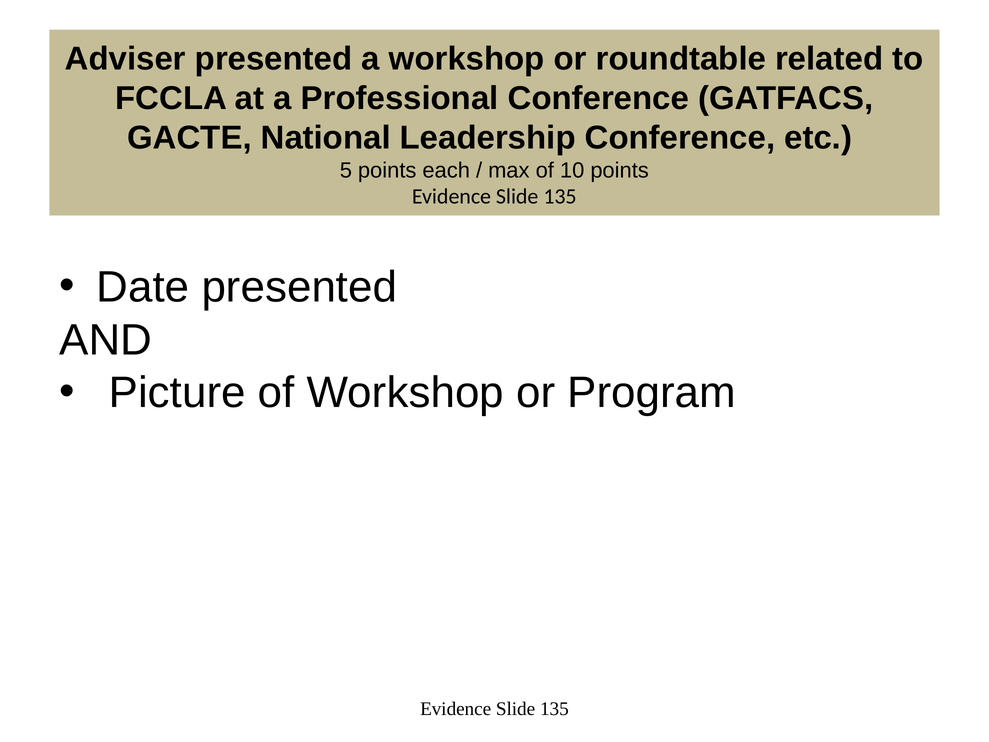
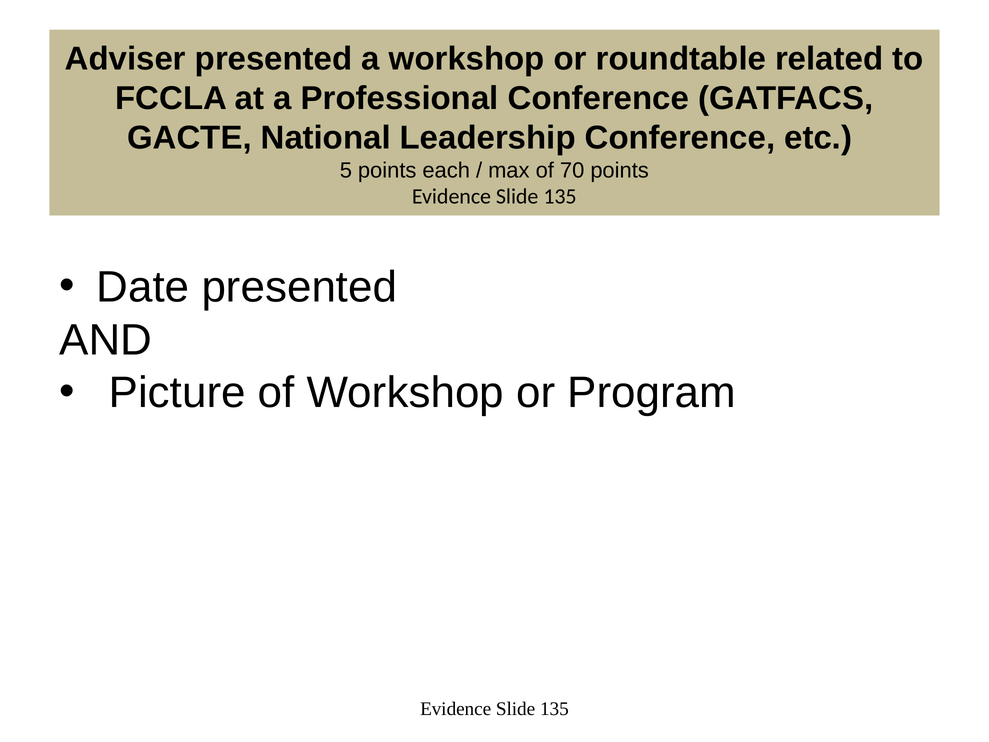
10: 10 -> 70 (572, 170)
